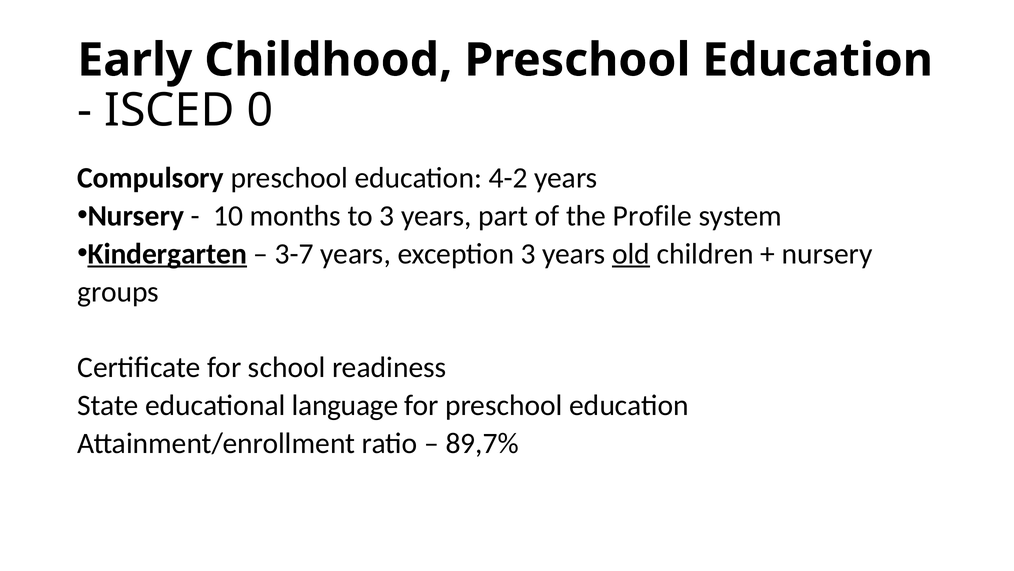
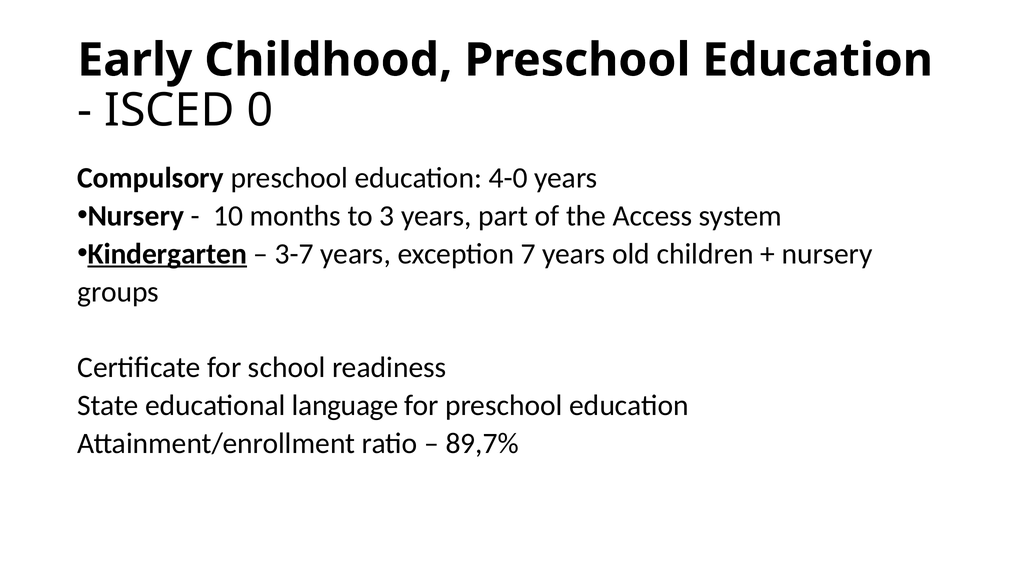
4-2: 4-2 -> 4-0 (508, 178)
Profile: Profile -> Access (652, 216)
exception 3: 3 -> 7 (528, 254)
old underline: present -> none (631, 254)
